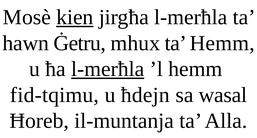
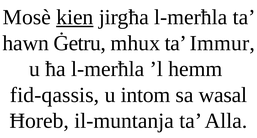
ta Hemm: Hemm -> Immur (222, 43)
l-merħla underline: present -> none (108, 69)
fid-tqimu: fid-tqimu -> fid-qassis (55, 95)
ħdejn: ħdejn -> intom (146, 95)
